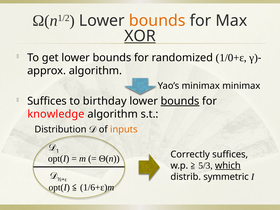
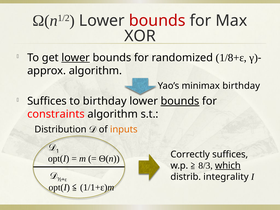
bounds colour: orange -> red (157, 21)
XOR underline: present -> none (140, 36)
lower underline: none -> present (76, 58)
1/0+ε: 1/0+ε -> 1/8+ε (231, 58)
minimax minimax: minimax -> birthday (241, 86)
knowledge: knowledge -> constraints (56, 114)
5/3: 5/3 -> 8/3 (206, 166)
symmetric: symmetric -> integrality (226, 177)
1/6+ε: 1/6+ε -> 1/1+ε (94, 187)
